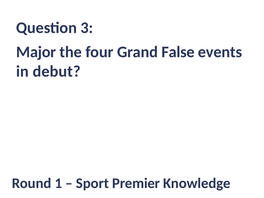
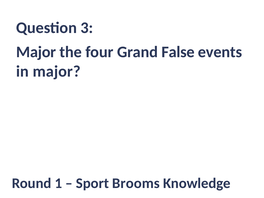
in debut: debut -> major (57, 71)
Premier: Premier -> Brooms (136, 183)
